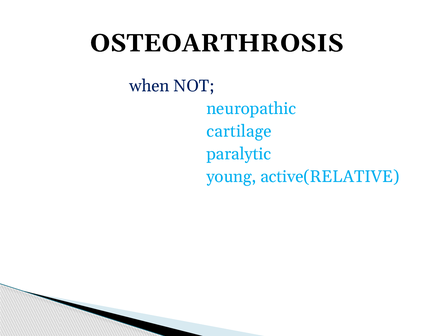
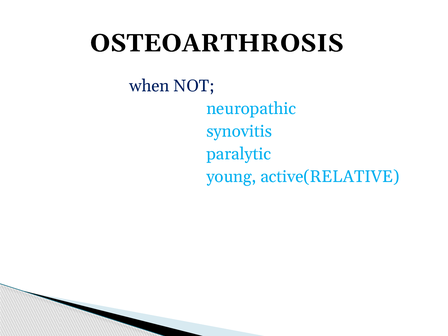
cartilage: cartilage -> synovitis (239, 131)
